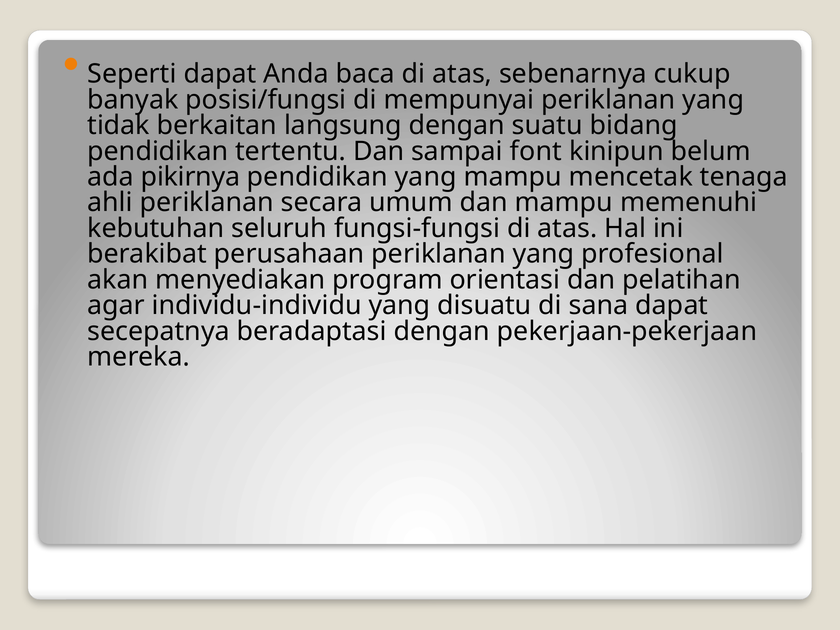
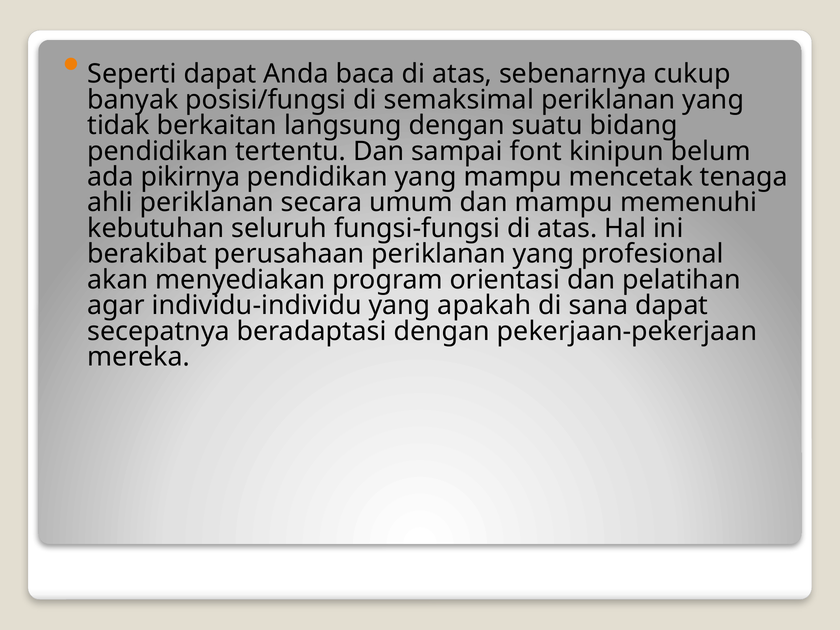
mempunyai: mempunyai -> semaksimal (459, 100)
disuatu: disuatu -> apakah (484, 306)
